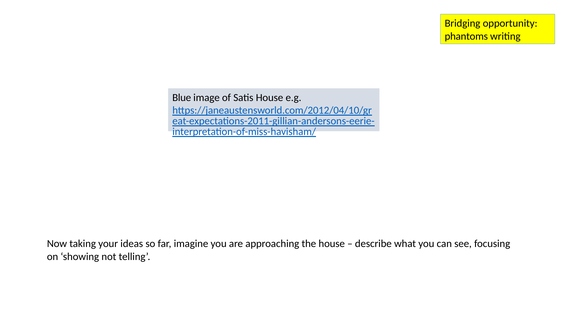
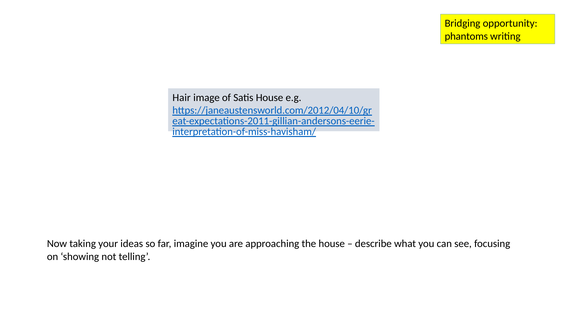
Blue: Blue -> Hair (182, 98)
